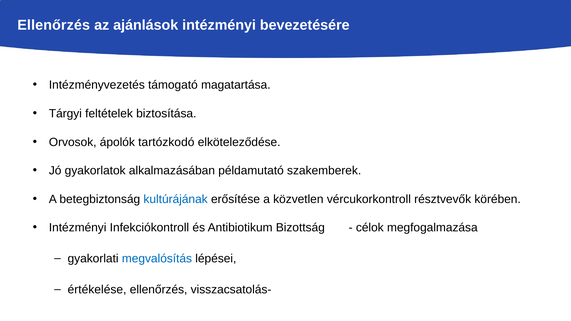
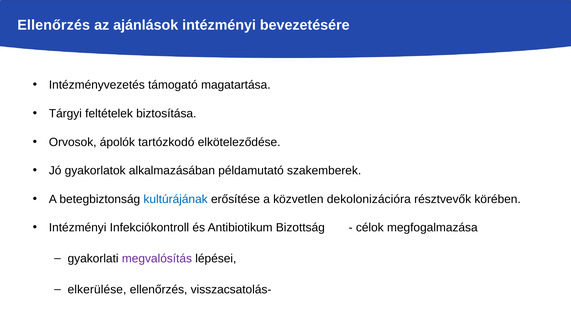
vércukorkontroll: vércukorkontroll -> dekolonizációra (369, 199)
megvalósítás colour: blue -> purple (157, 259)
értékelése: értékelése -> elkerülése (97, 290)
